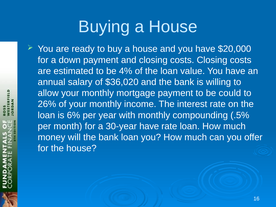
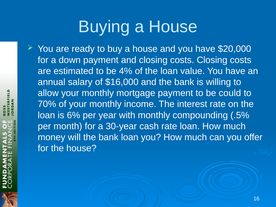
$36,020: $36,020 -> $16,000 (122, 82)
26%: 26% -> 70% (47, 104)
30-year have: have -> cash (149, 126)
